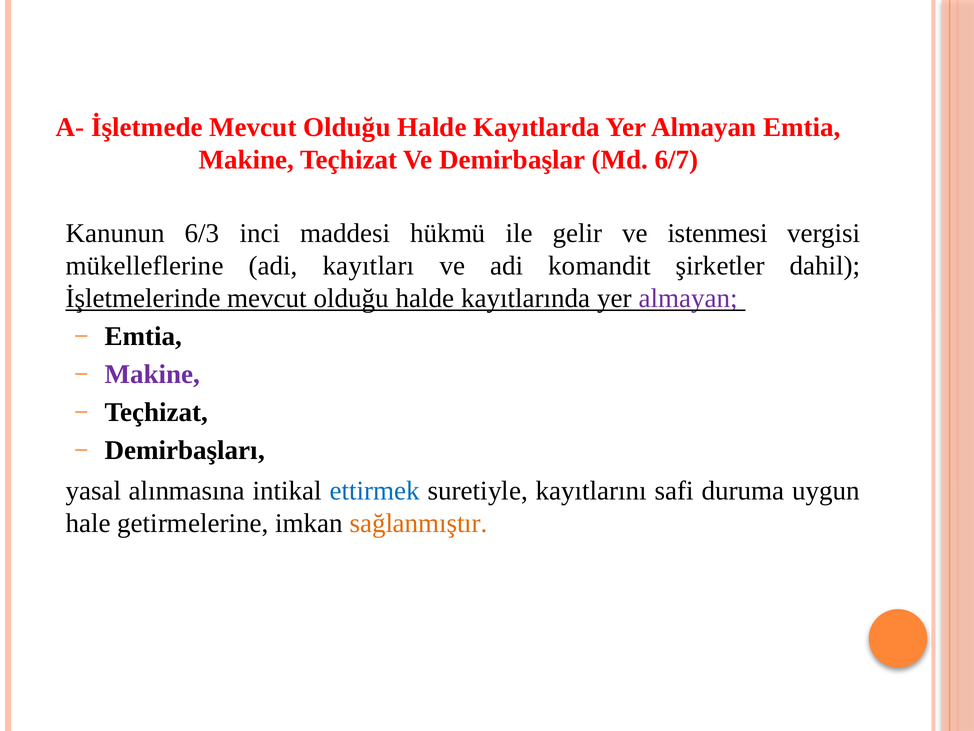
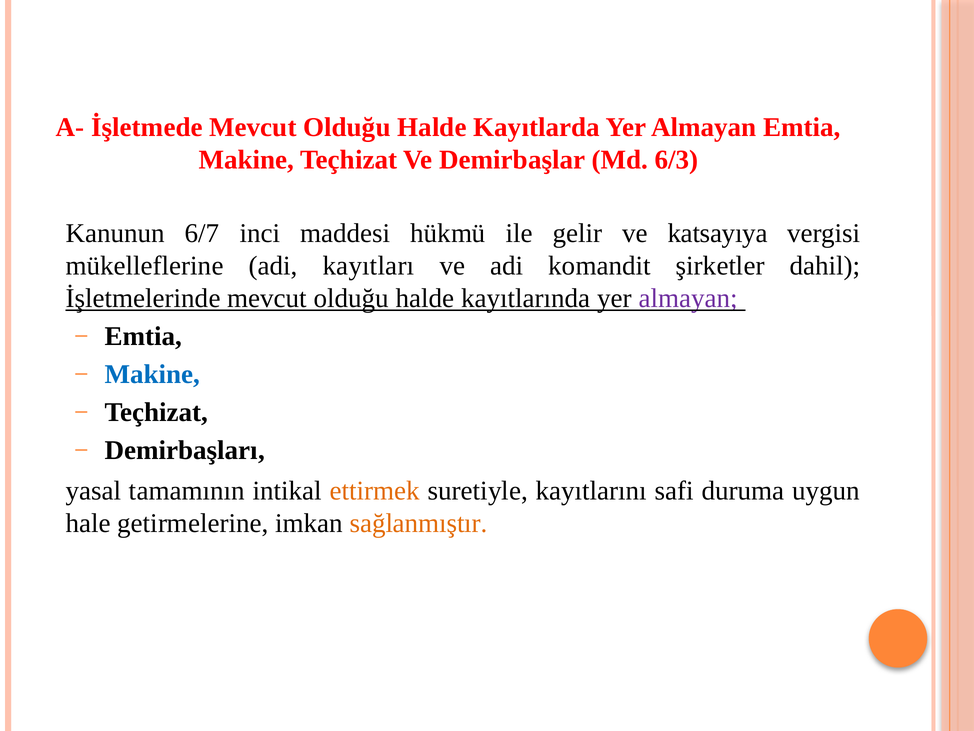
6/7: 6/7 -> 6/3 (677, 160)
6/3: 6/3 -> 6/7 (202, 233)
istenmesi: istenmesi -> katsayıya (718, 233)
Makine colour: purple -> blue (152, 374)
alınmasına: alınmasına -> tamamının (187, 490)
ettirmek colour: blue -> orange (375, 490)
